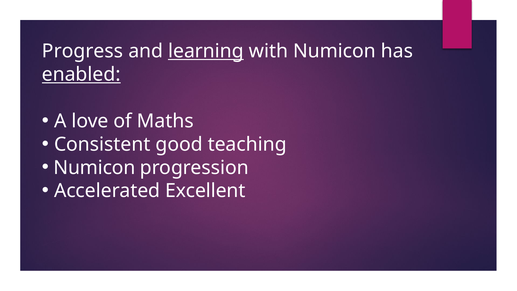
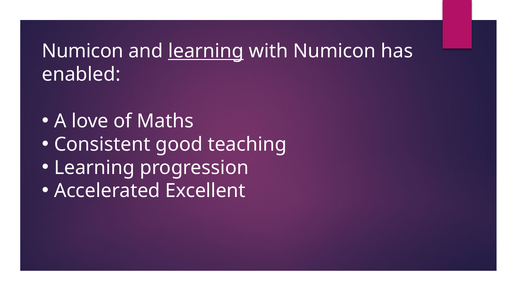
Progress: Progress -> Numicon (83, 51)
enabled underline: present -> none (81, 74)
Numicon: Numicon -> Learning (94, 168)
